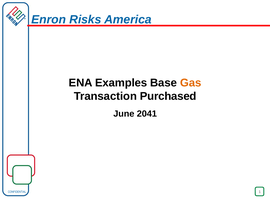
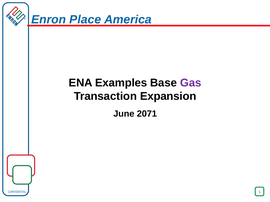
Risks: Risks -> Place (85, 20)
Gas colour: orange -> purple (191, 83)
Purchased: Purchased -> Expansion (168, 96)
2041: 2041 -> 2071 (147, 114)
